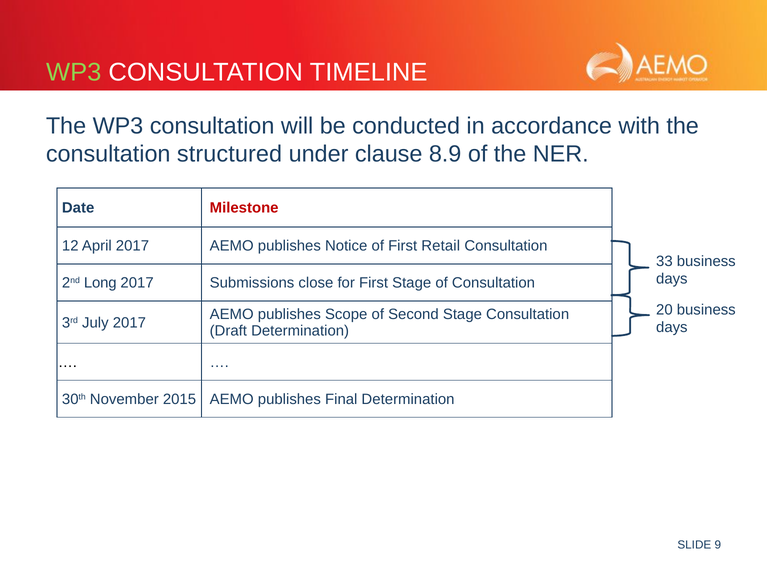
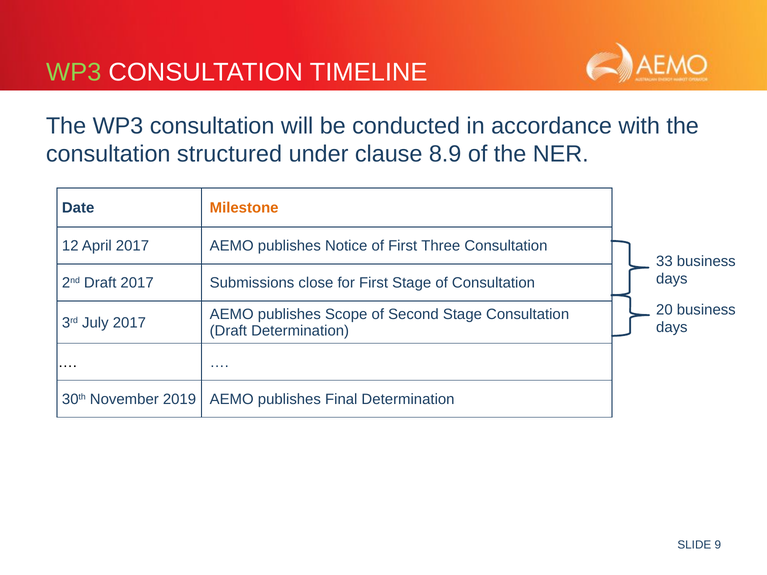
Milestone colour: red -> orange (244, 208)
Retail: Retail -> Three (441, 246)
2nd Long: Long -> Draft (100, 283)
2015: 2015 -> 2019 (179, 400)
